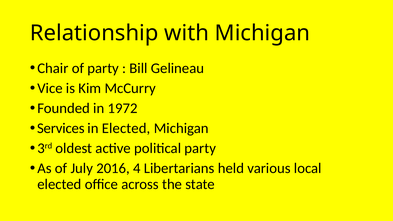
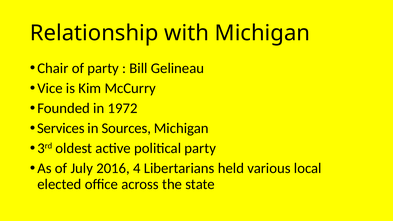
in Elected: Elected -> Sources (126, 128)
